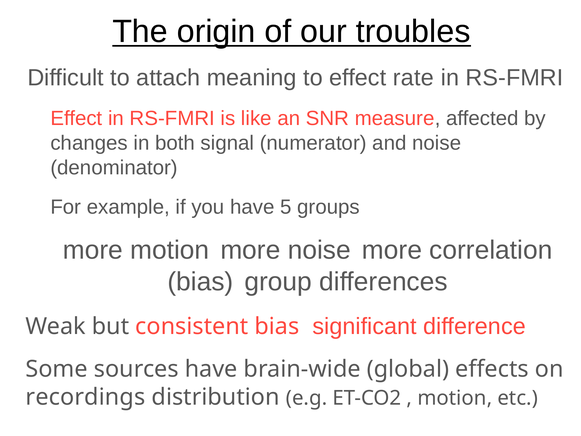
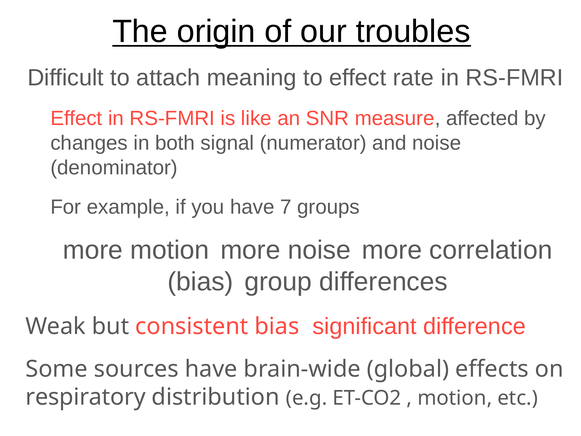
5: 5 -> 7 (286, 207)
recordings: recordings -> respiratory (86, 397)
